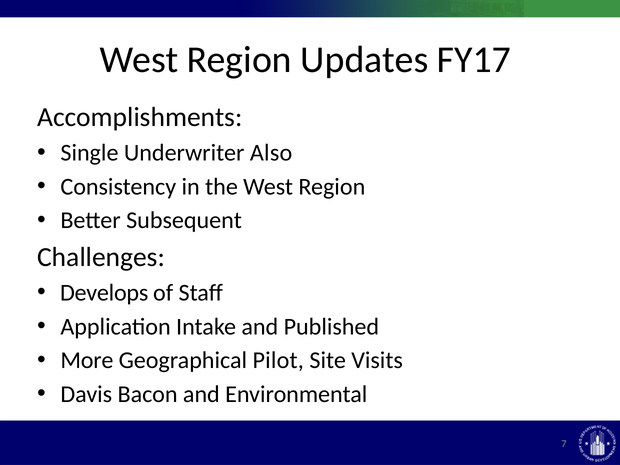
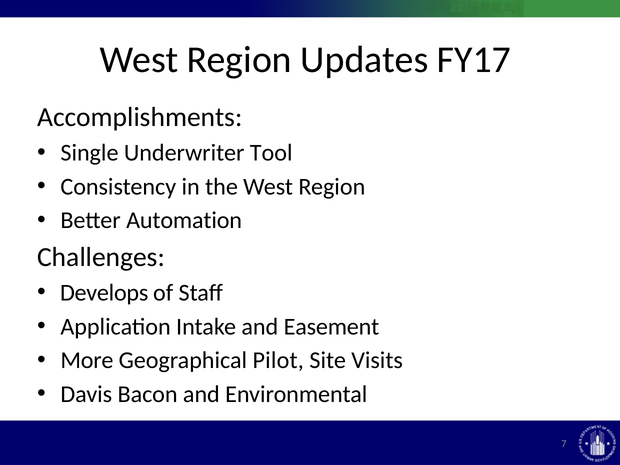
Also: Also -> Tool (271, 153)
Subsequent: Subsequent -> Automation (184, 220)
Published: Published -> Easement (331, 327)
